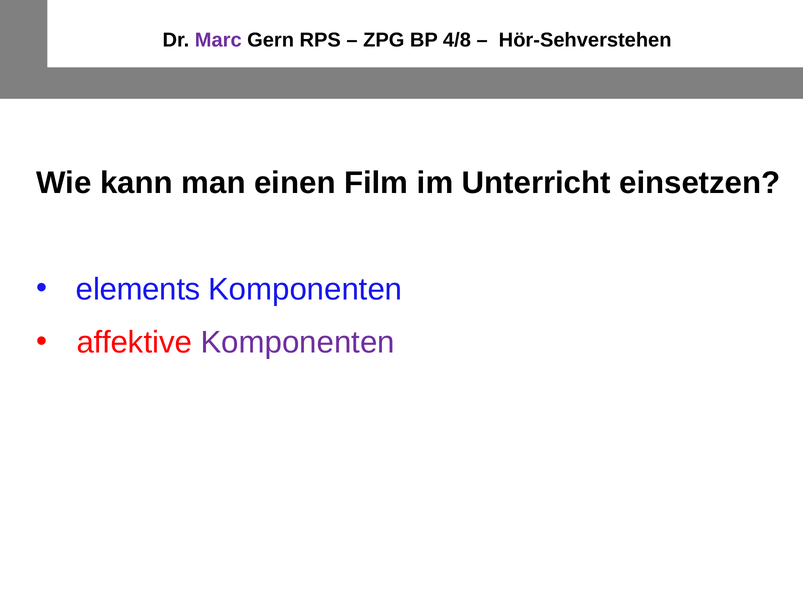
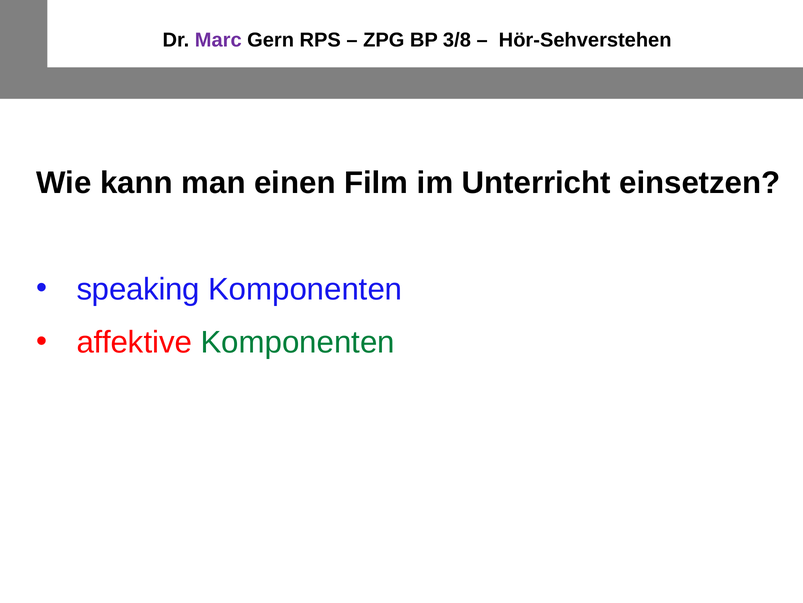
4/8: 4/8 -> 3/8 (457, 40)
elements: elements -> speaking (138, 289)
Komponenten colour: purple -> green (298, 342)
